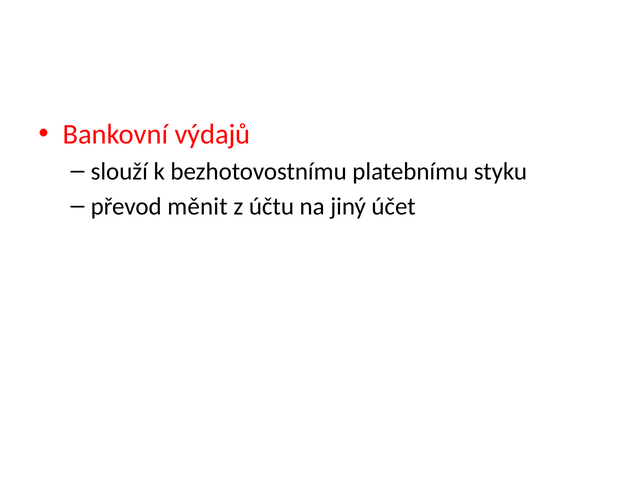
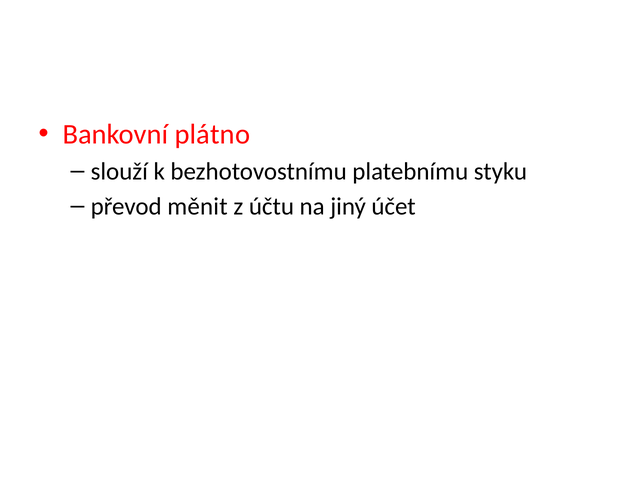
výdajů: výdajů -> plátno (212, 135)
